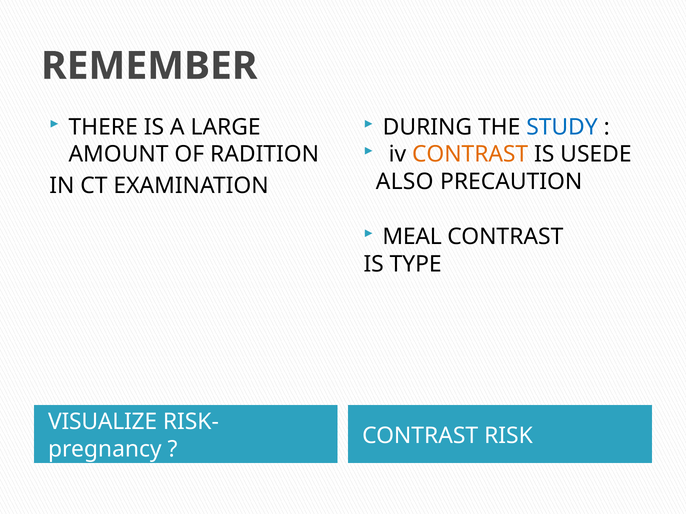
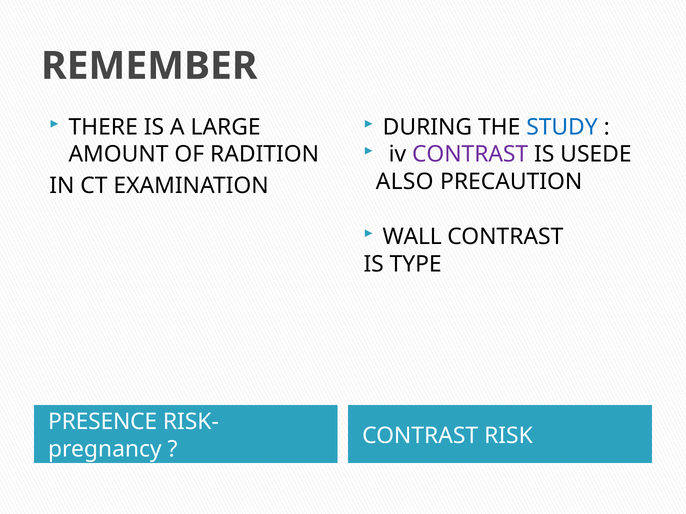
CONTRAST colour: orange -> purple (470, 155)
MEAL: MEAL -> WALL (412, 237)
VISUALIZE: VISUALIZE -> PRESENCE (103, 422)
